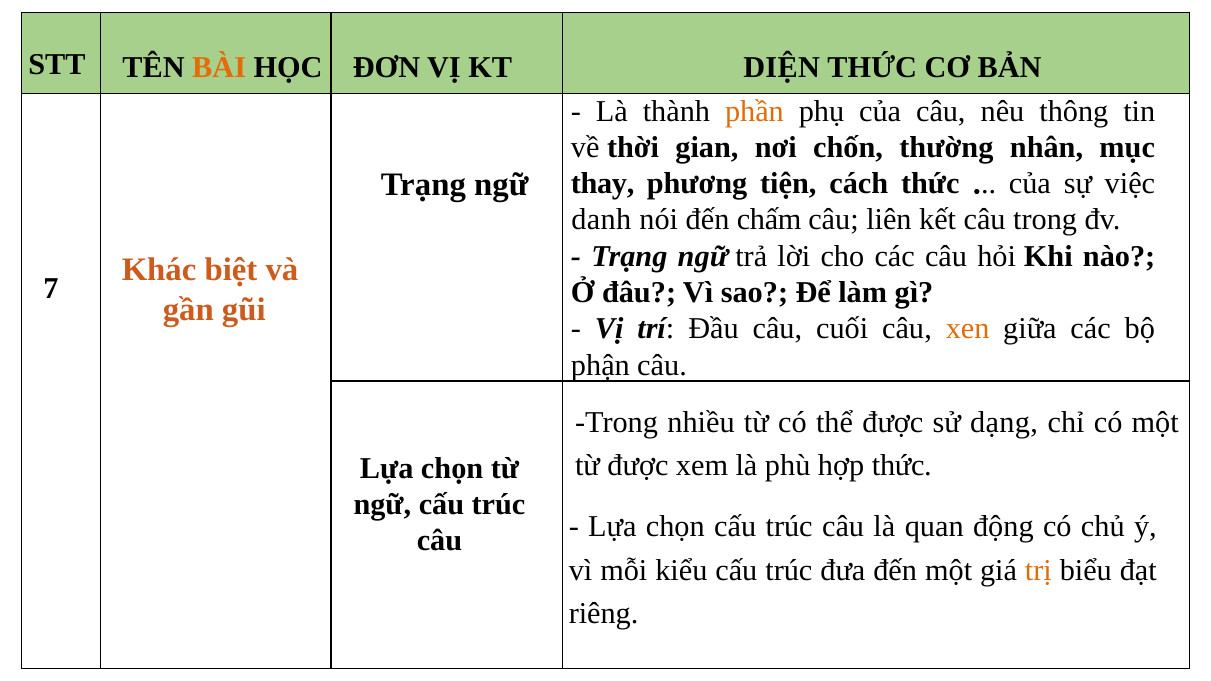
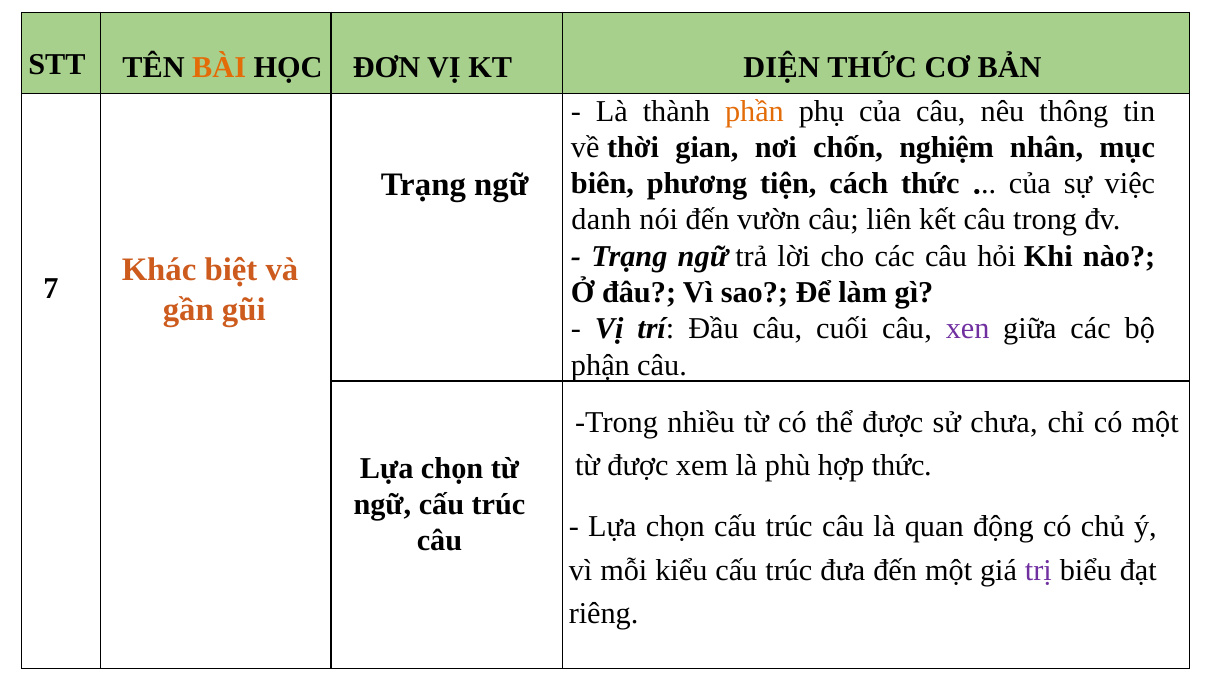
thường: thường -> nghiệm (947, 147)
thay: thay -> biên (602, 184)
chấm: chấm -> vườn (769, 220)
xen colour: orange -> purple (968, 329)
dạng: dạng -> chưa (1004, 422)
trị colour: orange -> purple (1038, 570)
